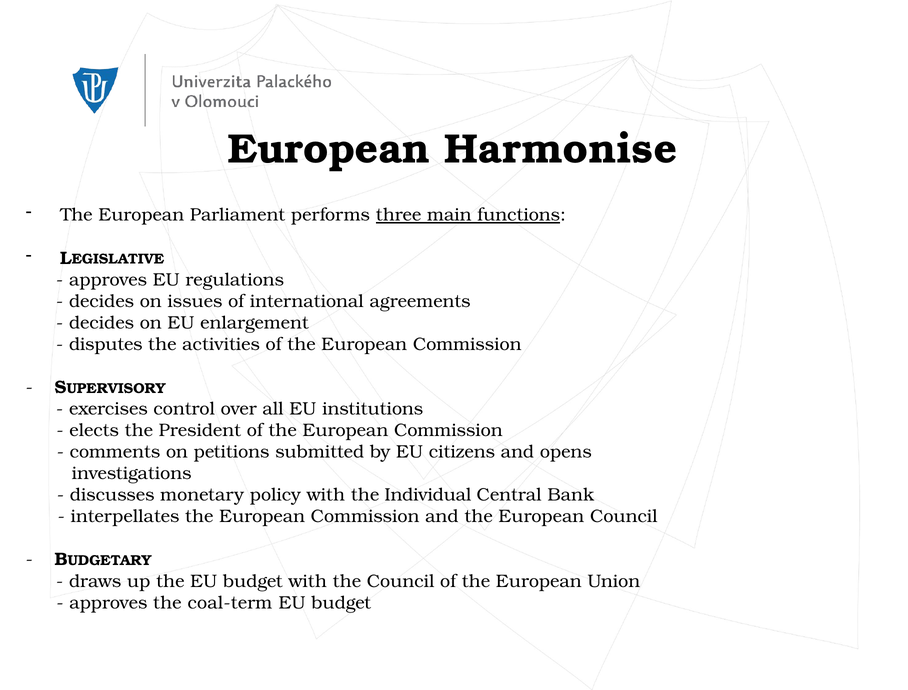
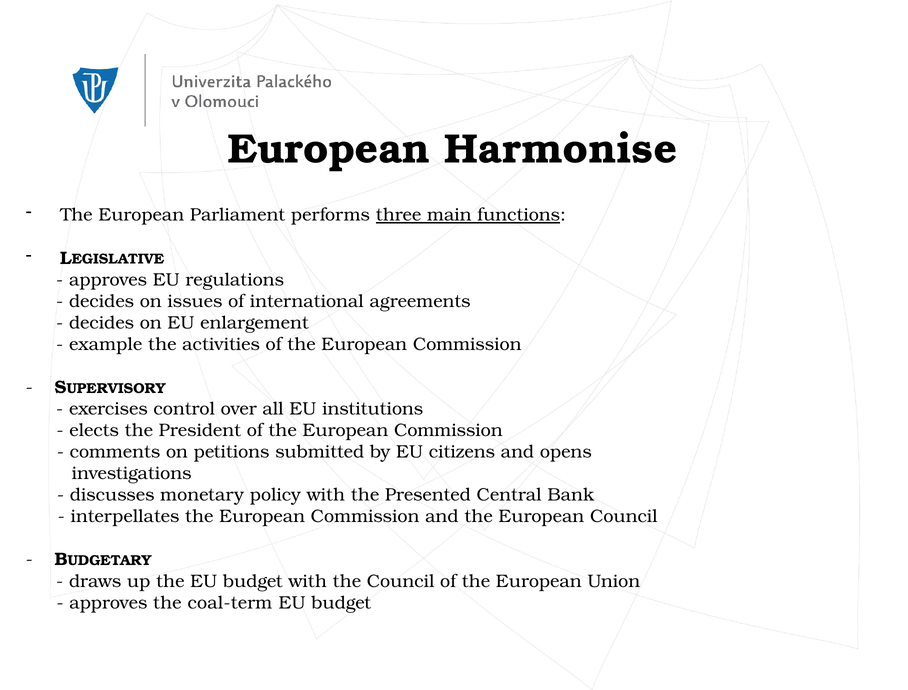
disputes: disputes -> example (106, 344)
Individual: Individual -> Presented (428, 495)
